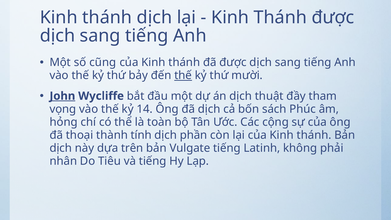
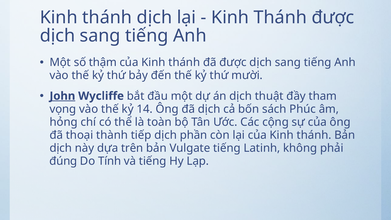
cũng: cũng -> thậm (103, 62)
thế underline: present -> none (183, 75)
tính: tính -> tiếp (141, 135)
nhân: nhân -> đúng (63, 161)
Tiêu: Tiêu -> Tính (110, 161)
